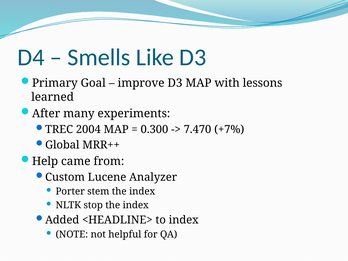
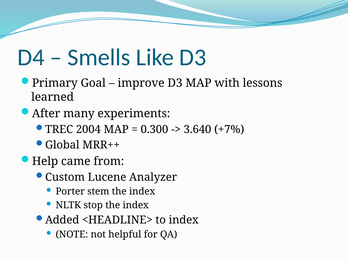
7.470: 7.470 -> 3.640 (197, 129)
